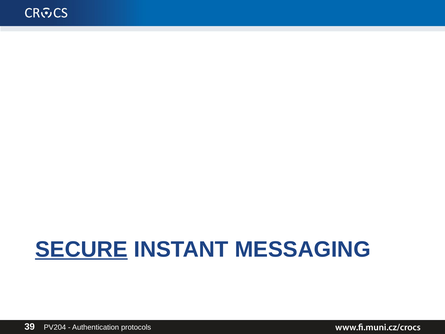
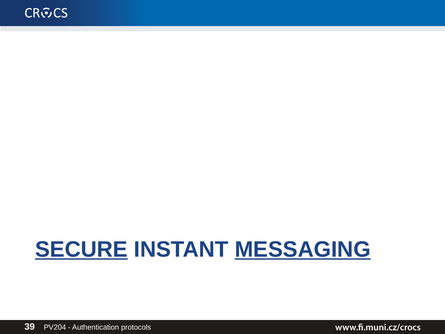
MESSAGING underline: none -> present (303, 249)
